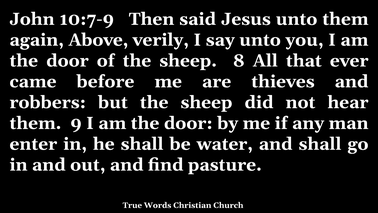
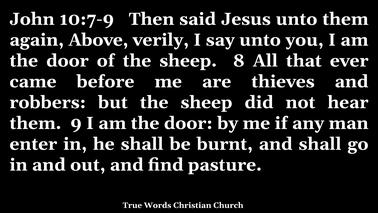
water: water -> burnt (225, 144)
